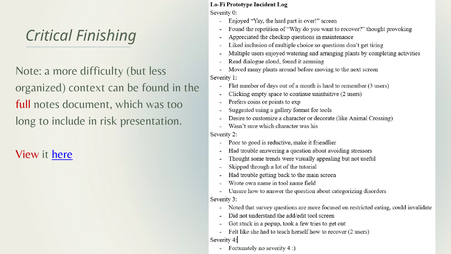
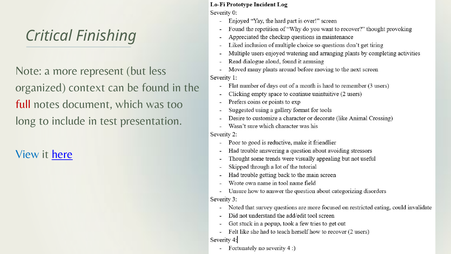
difficulty: difficulty -> represent (102, 71)
risk: risk -> test (109, 121)
View colour: red -> blue (27, 154)
